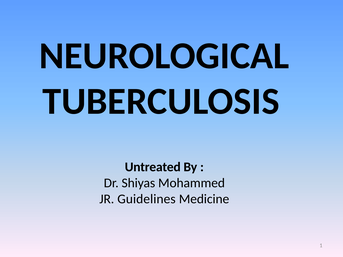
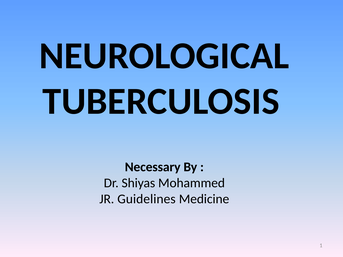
Untreated: Untreated -> Necessary (153, 167)
